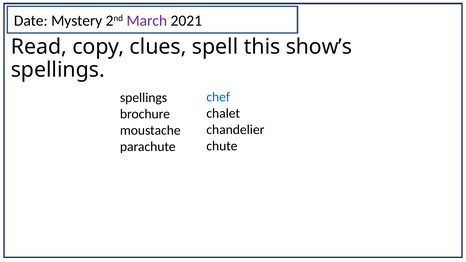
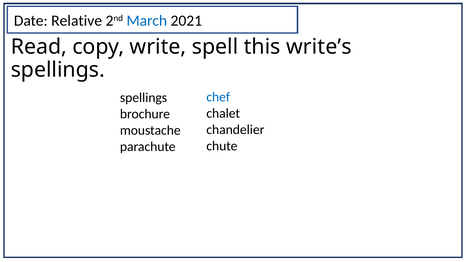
Mystery: Mystery -> Relative (77, 21)
March colour: purple -> blue (147, 21)
clues: clues -> write (158, 47)
show’s: show’s -> write’s (319, 47)
